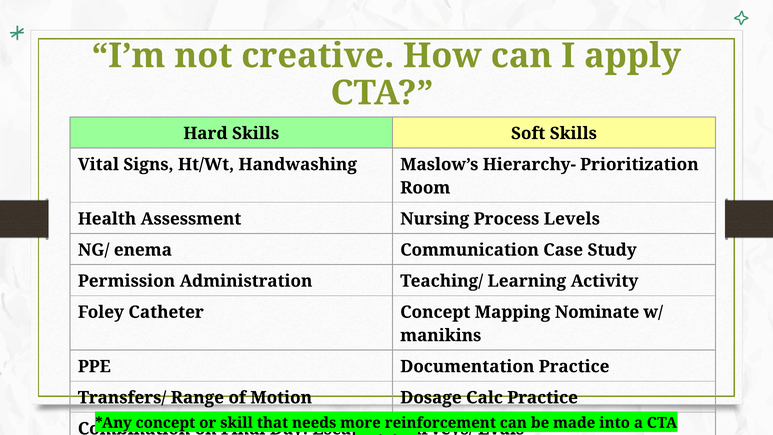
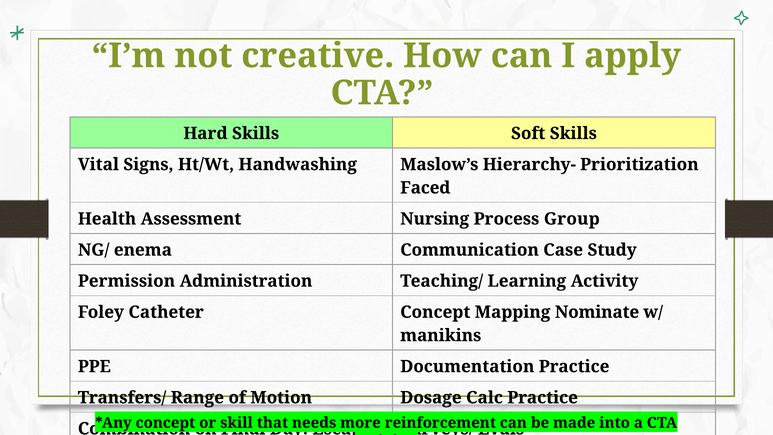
Room: Room -> Faced (425, 188)
Levels: Levels -> Group (572, 219)
